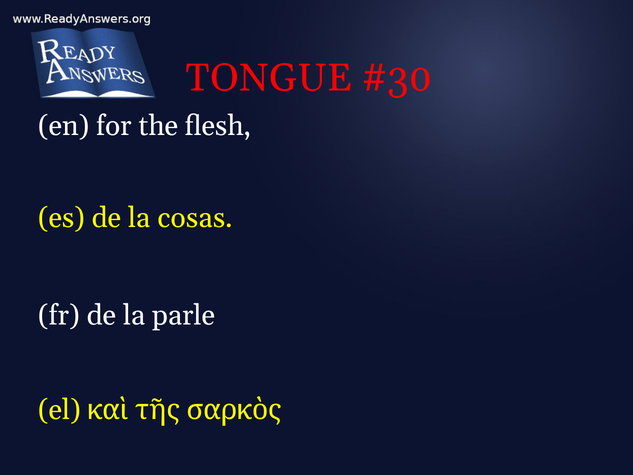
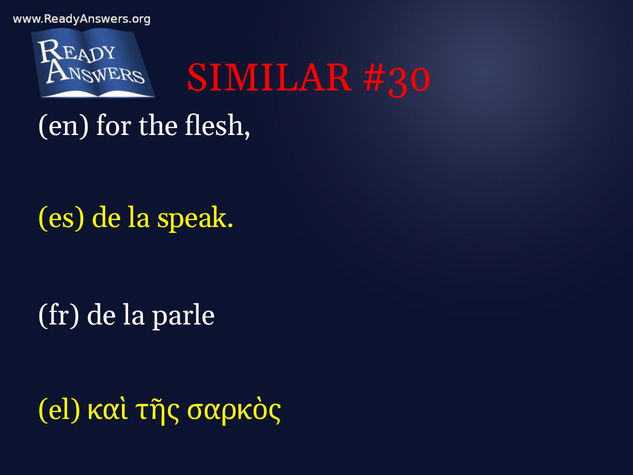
TONGUE: TONGUE -> SIMILAR (269, 78)
cosas: cosas -> speak (196, 218)
